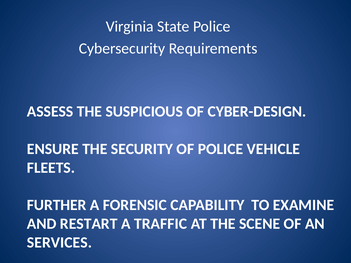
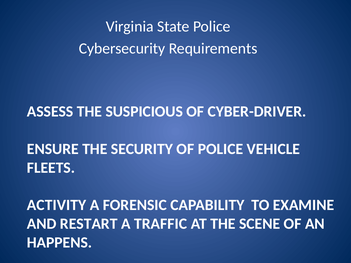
CYBER-DESIGN: CYBER-DESIGN -> CYBER-DRIVER (257, 112)
FURTHER: FURTHER -> ACTIVITY (57, 205)
SERVICES: SERVICES -> HAPPENS (59, 243)
